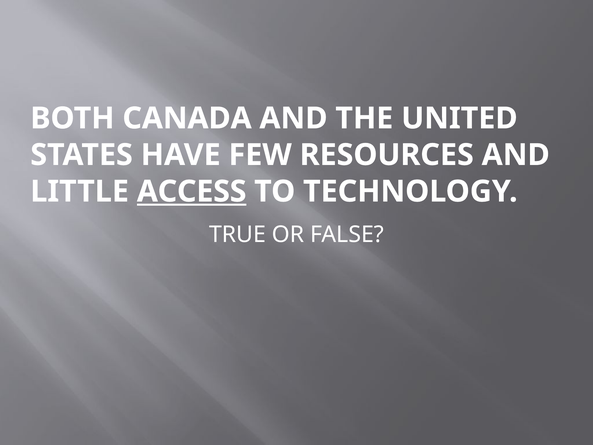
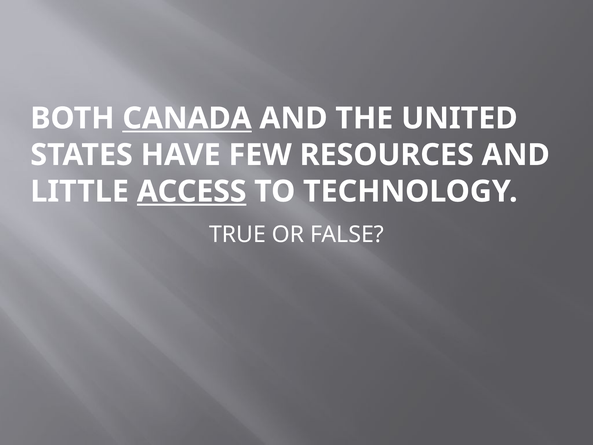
CANADA underline: none -> present (187, 118)
